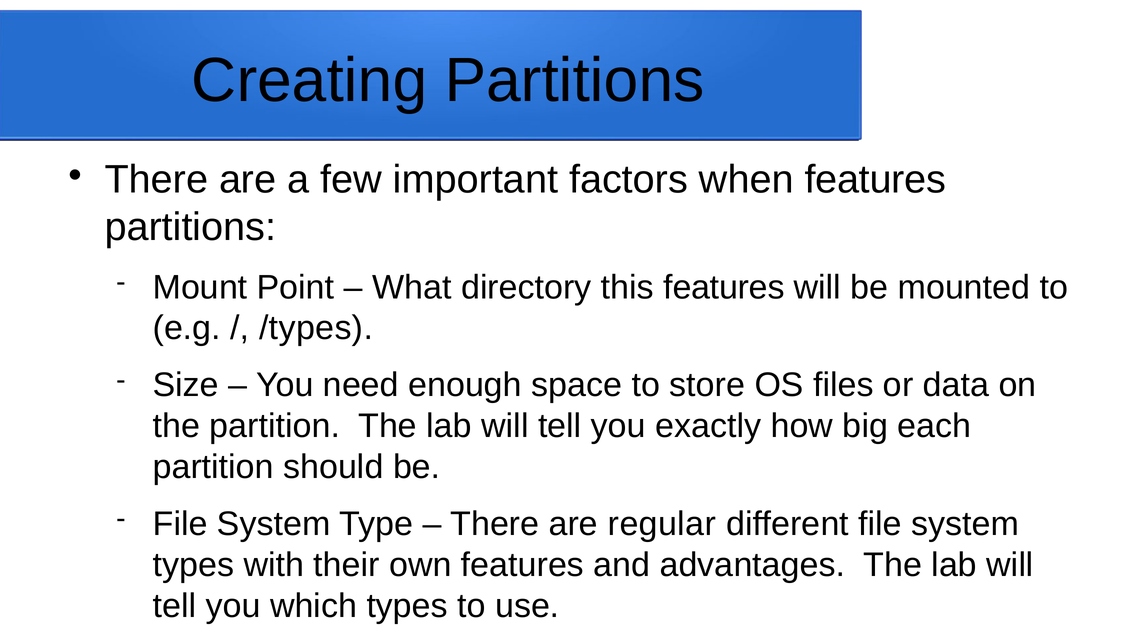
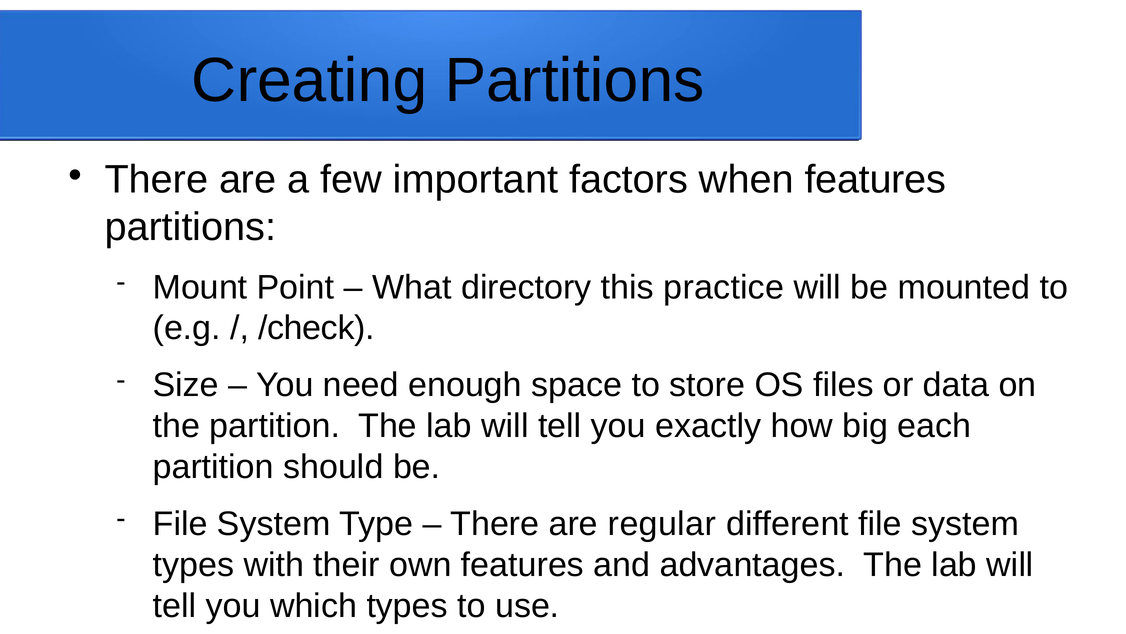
this features: features -> practice (724, 287)
/types: /types -> /check (316, 328)
